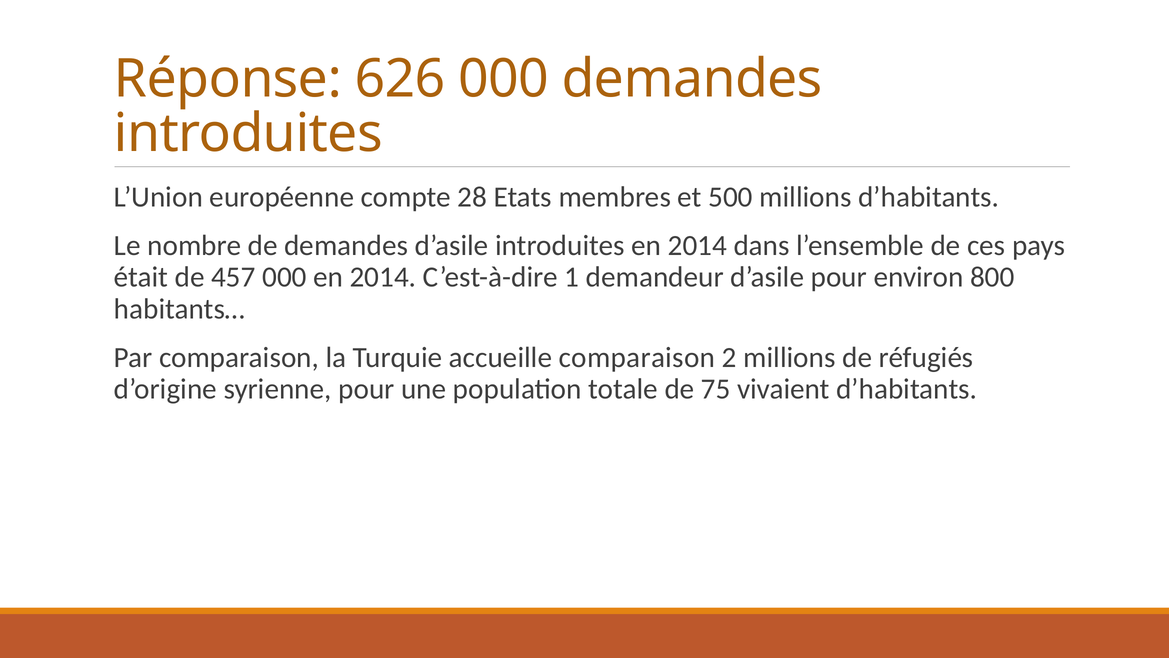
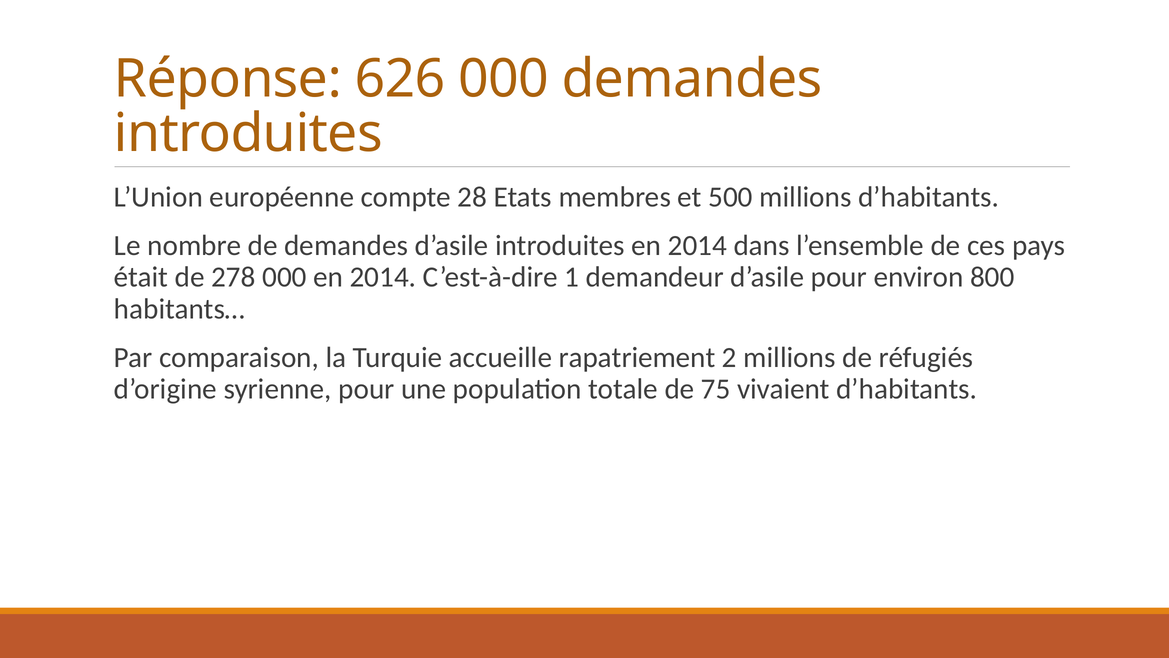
457: 457 -> 278 (233, 277)
accueille comparaison: comparaison -> rapatriement (637, 357)
